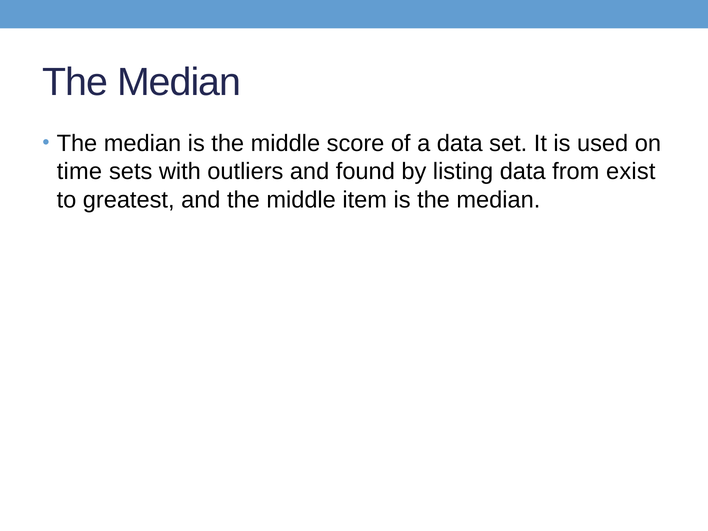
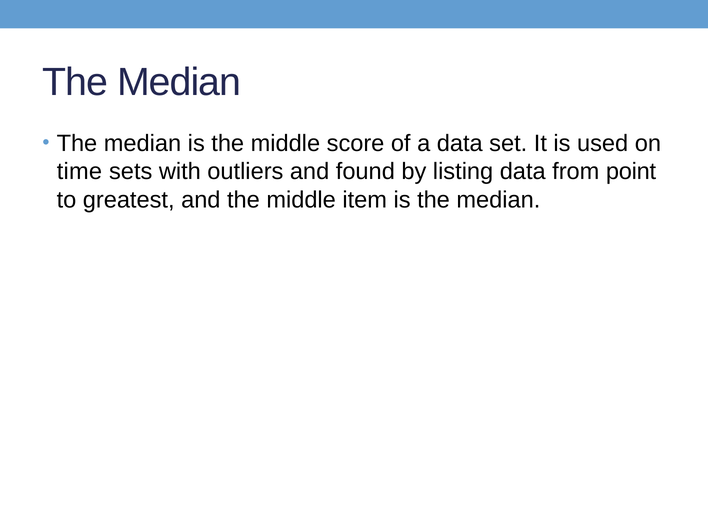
exist: exist -> point (631, 172)
